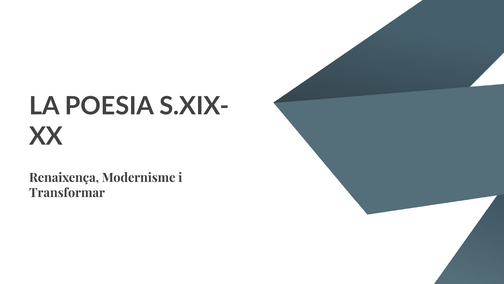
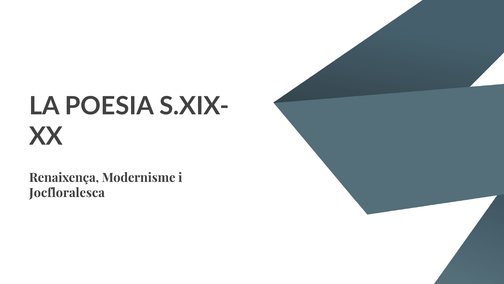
Transformar: Transformar -> Jocfloralesca (67, 193)
